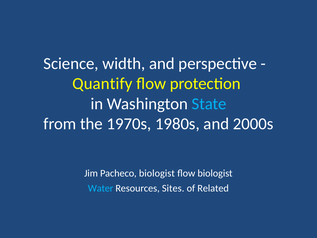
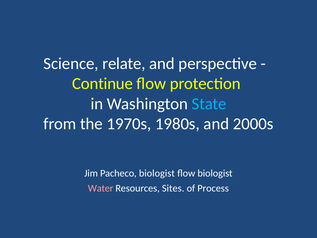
width: width -> relate (124, 64)
Quantify: Quantify -> Continue (103, 84)
Water colour: light blue -> pink (101, 188)
Related: Related -> Process (213, 188)
